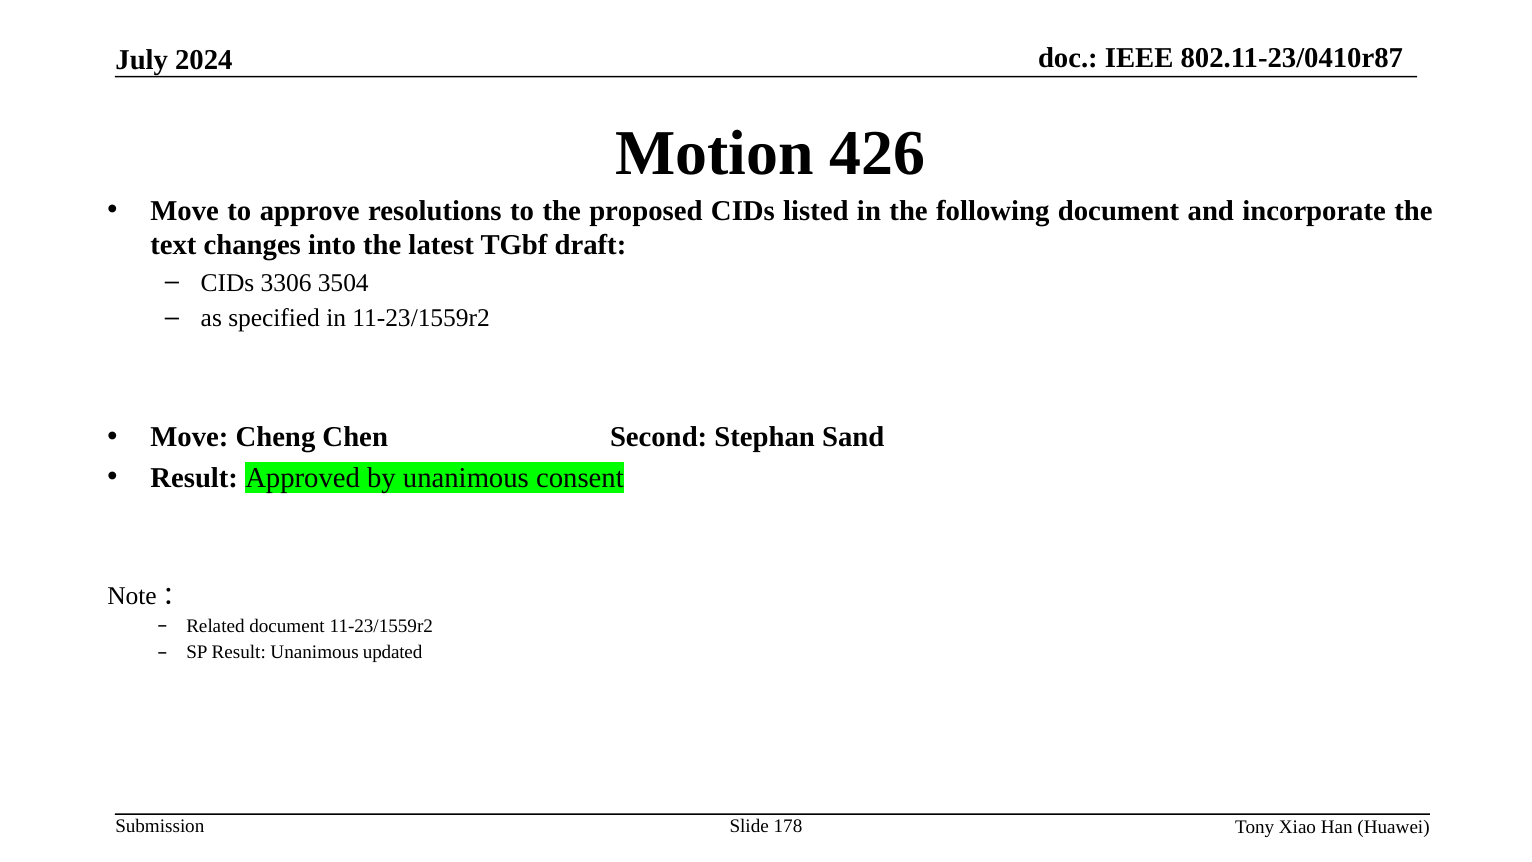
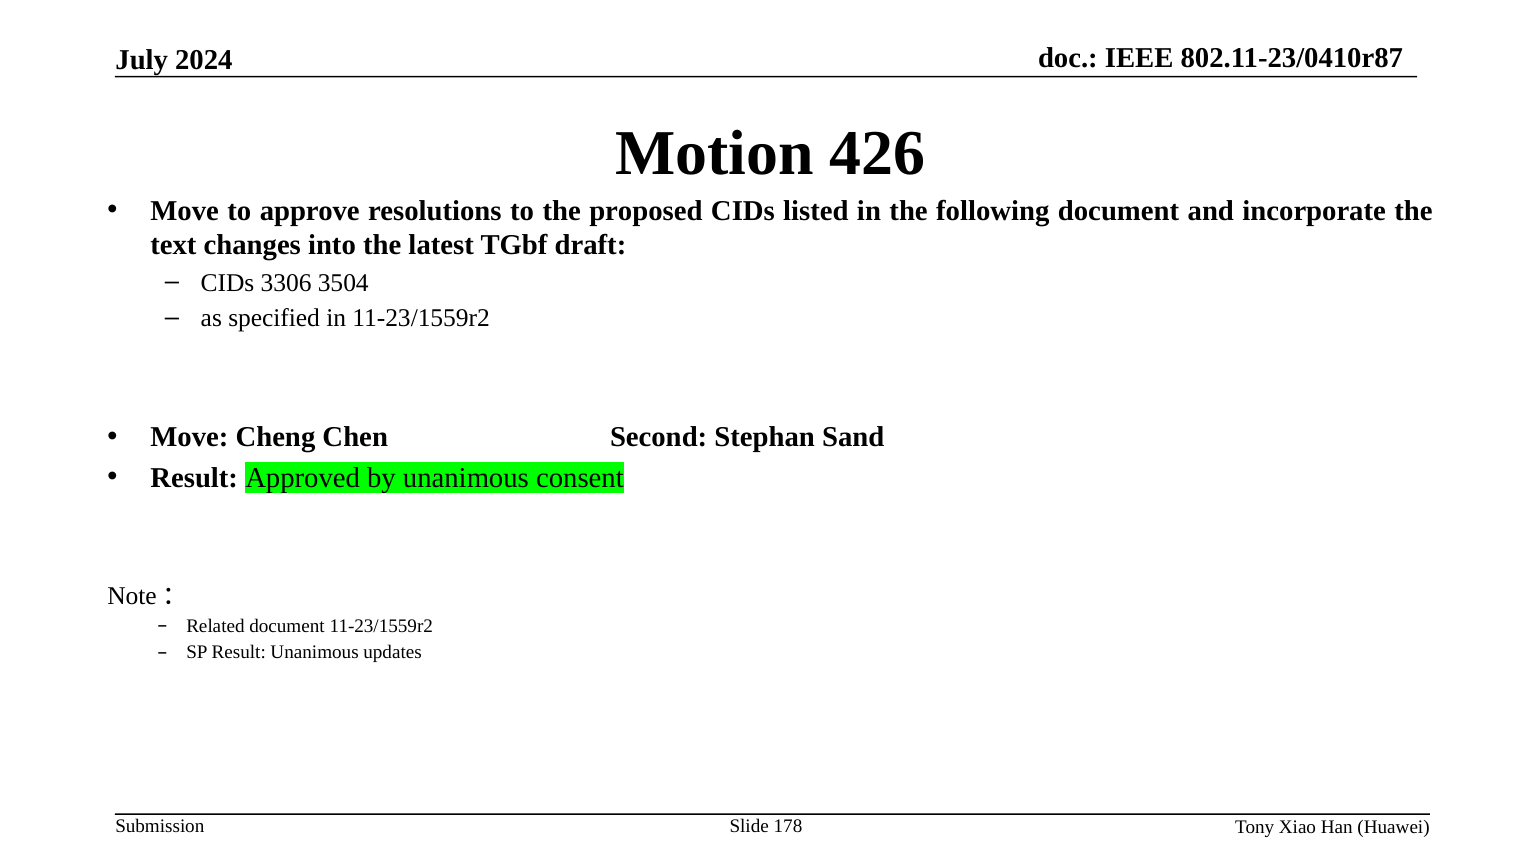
updated: updated -> updates (393, 652)
